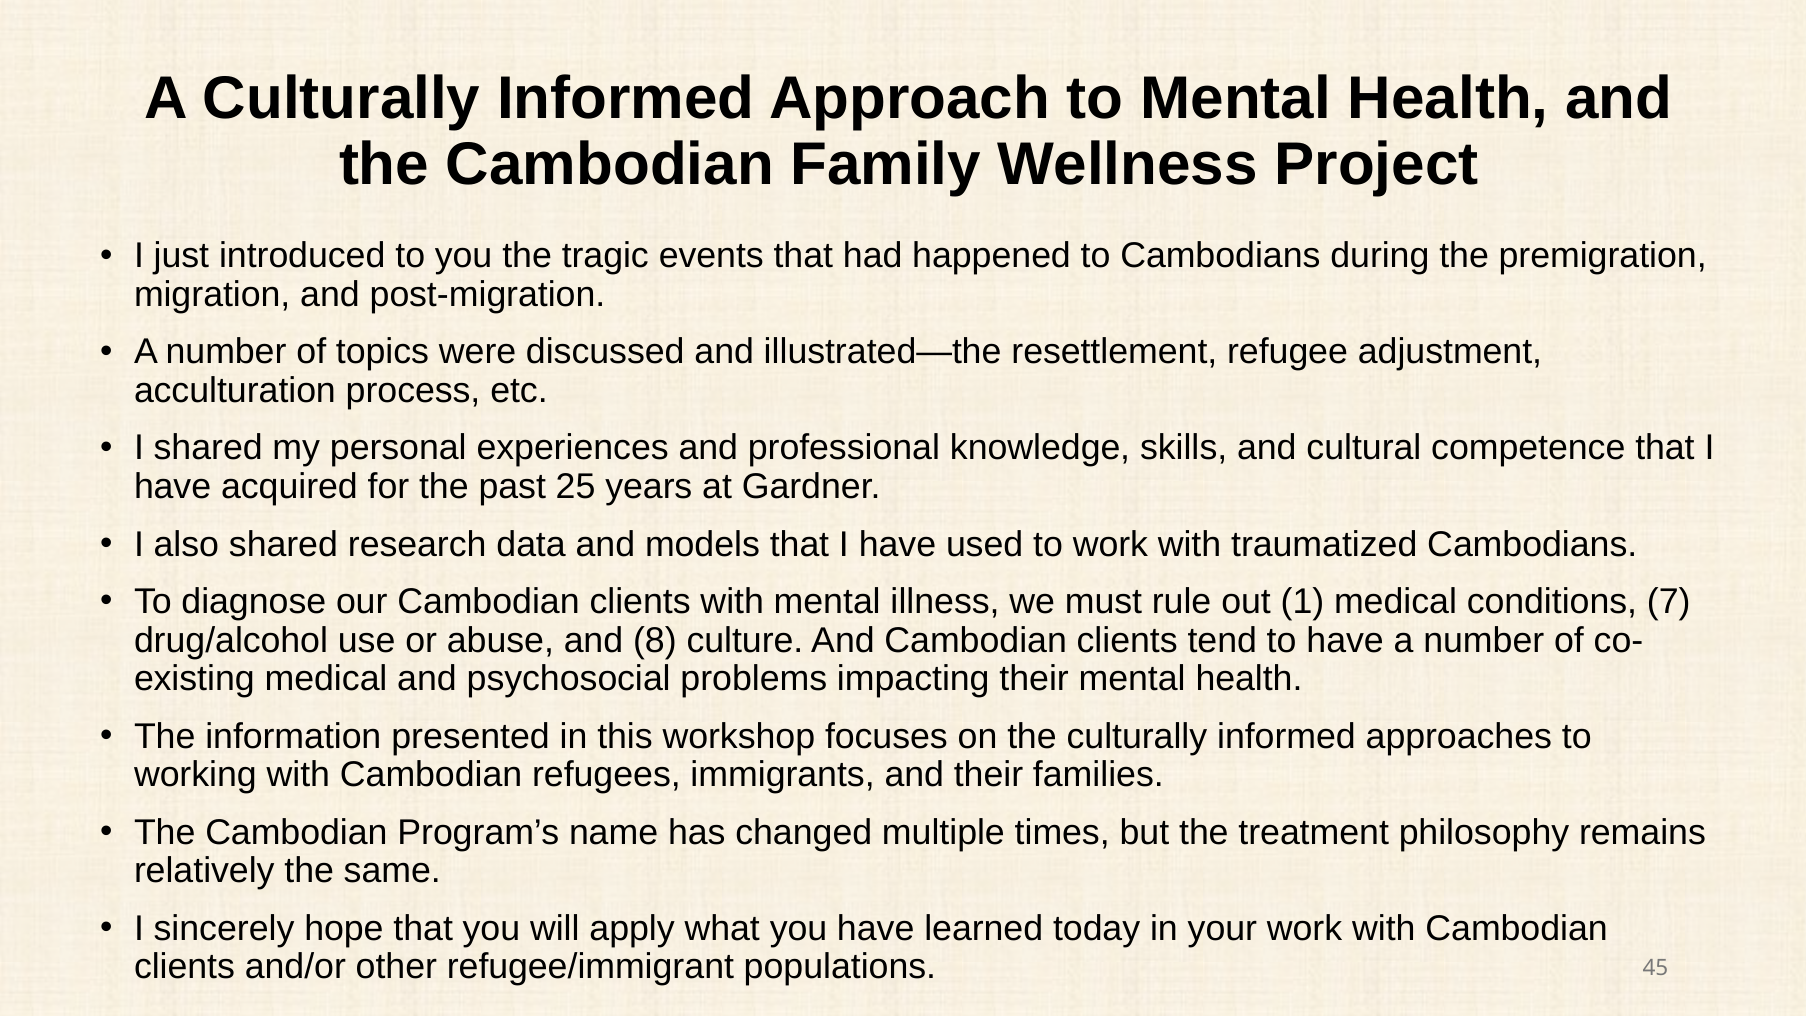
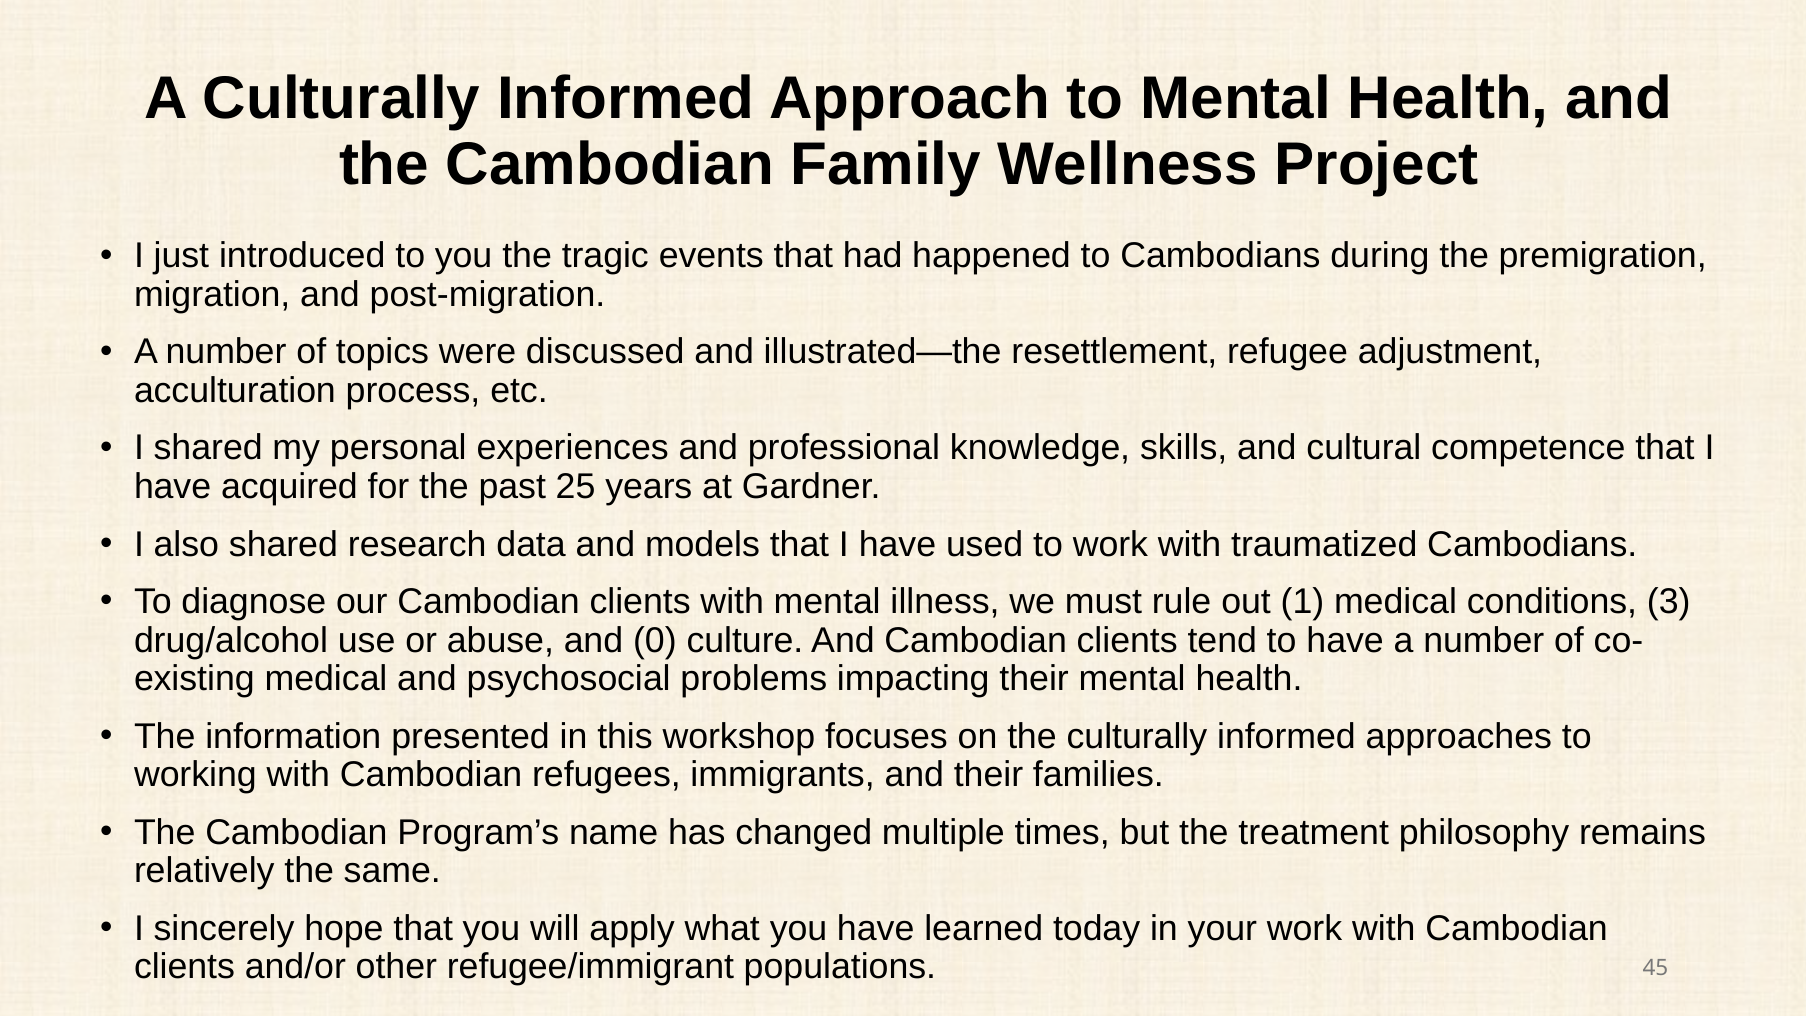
7: 7 -> 3 (1669, 602)
8: 8 -> 0 (655, 640)
